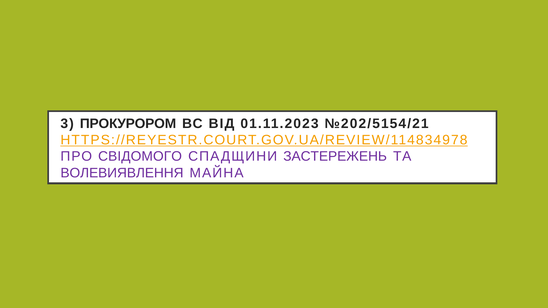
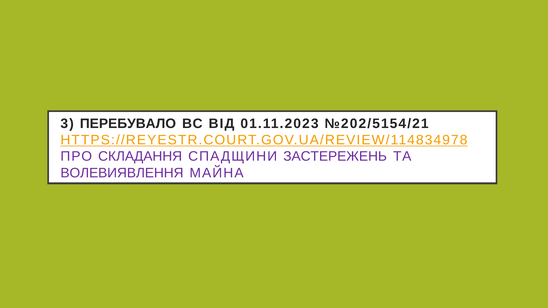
ПРОКУРОРОМ: ПРОКУРОРОМ -> ПЕРЕБУВАЛО (128, 124)
СВІДОМОГО: СВІДОМОГО -> СКЛАДАННЯ (140, 157)
